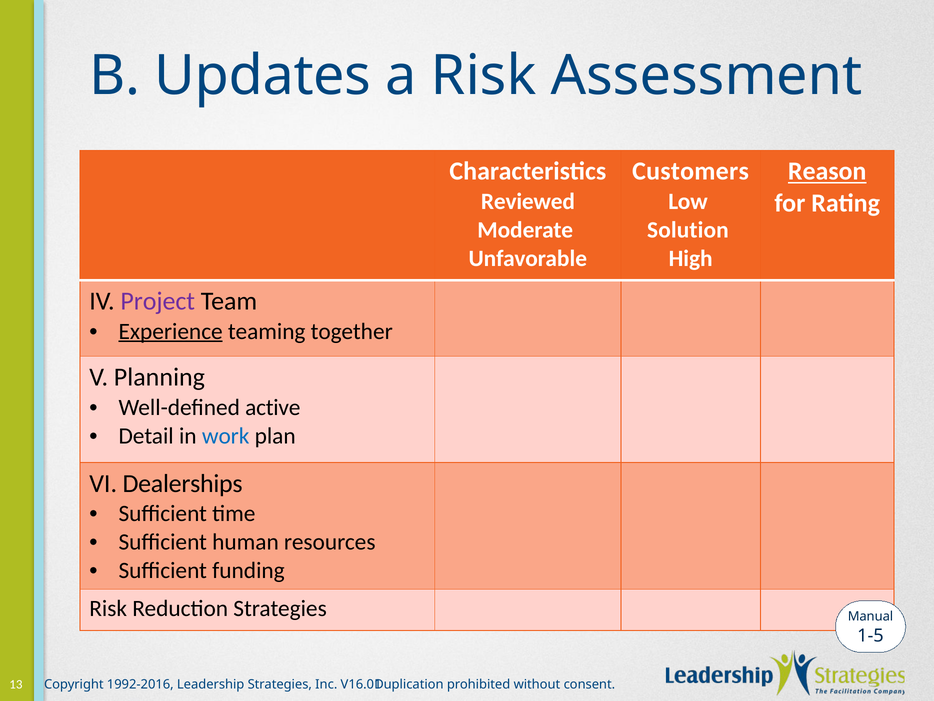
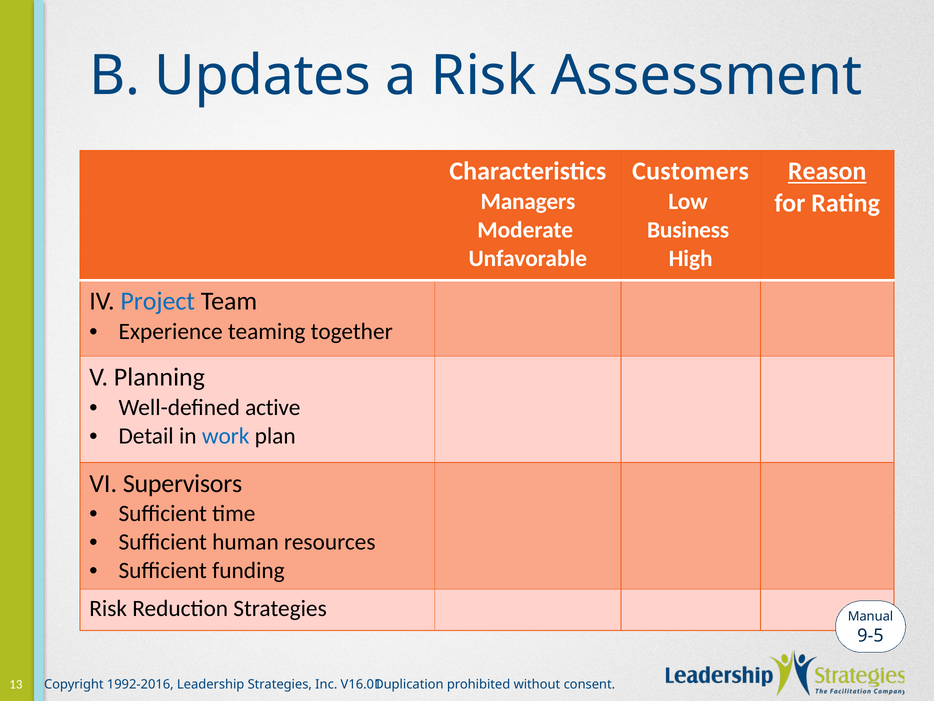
Reviewed: Reviewed -> Managers (528, 201)
Solution: Solution -> Business (688, 230)
Project colour: purple -> blue (158, 301)
Experience underline: present -> none (171, 331)
Dealerships: Dealerships -> Supervisors (183, 483)
1-5: 1-5 -> 9-5 (870, 635)
